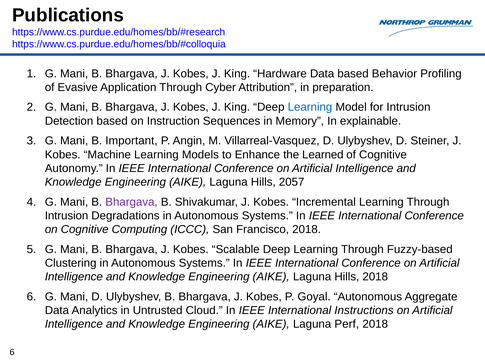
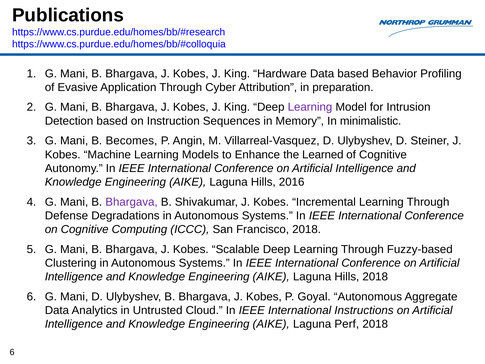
Learning colour: blue -> purple (310, 107)
explainable: explainable -> minimalistic (371, 121)
Important: Important -> Becomes (131, 141)
2057: 2057 -> 2016 (292, 182)
Intrusion: Intrusion -> Defense (66, 216)
